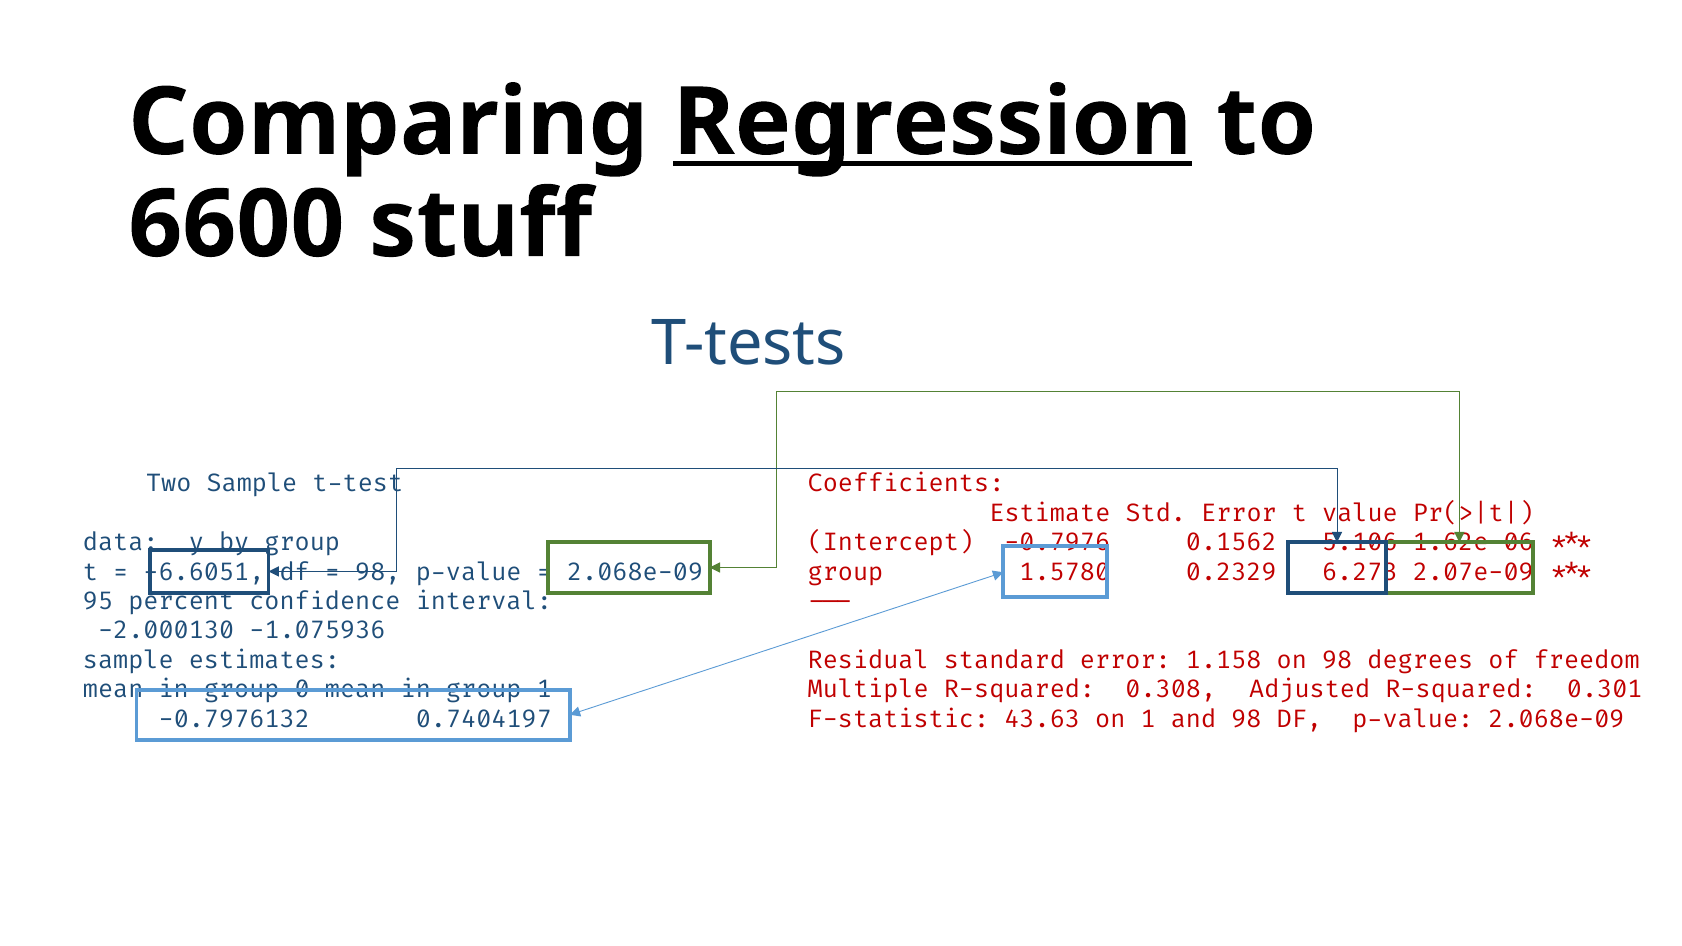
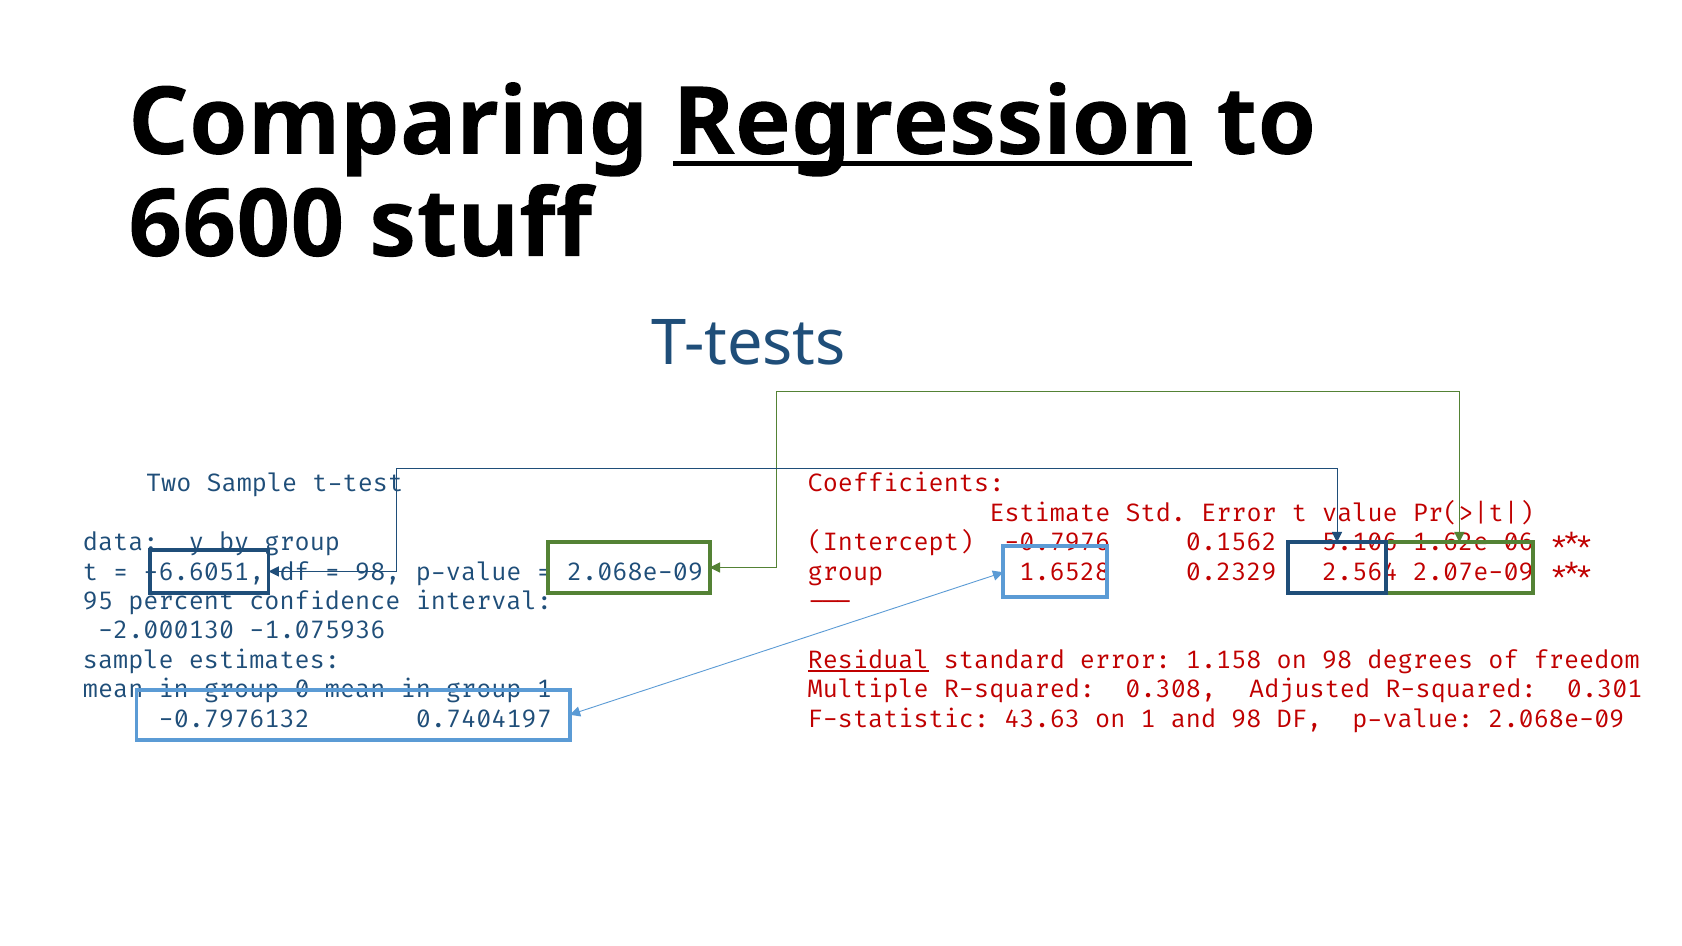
1.5780: 1.5780 -> 1.6528 (1065, 572)
6.273: 6.273 -> 2.564 (1360, 572)
Residual underline: none -> present (868, 660)
